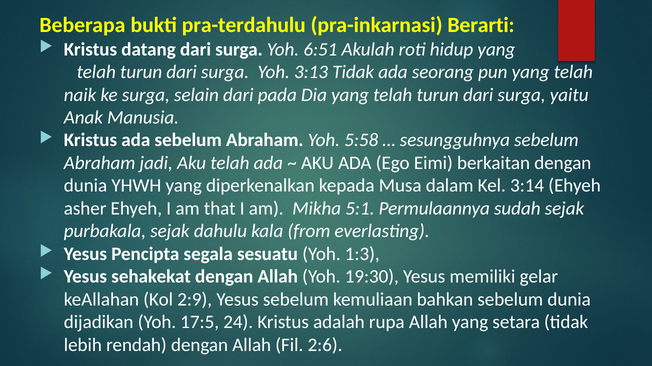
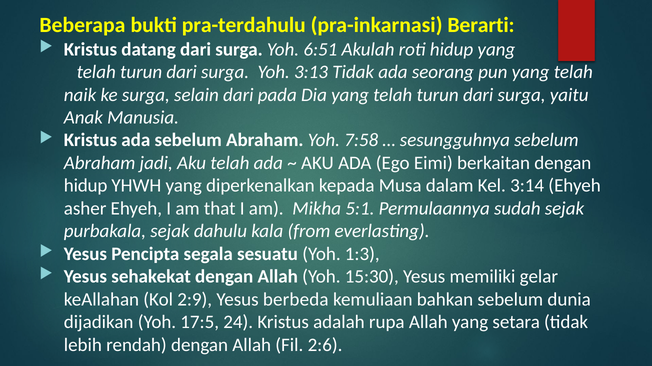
5:58: 5:58 -> 7:58 (361, 140)
dunia: dunia -> hidup (86, 186)
19:30: 19:30 -> 15:30 (372, 277)
Yesus sebelum: sebelum -> berbeda (296, 300)
